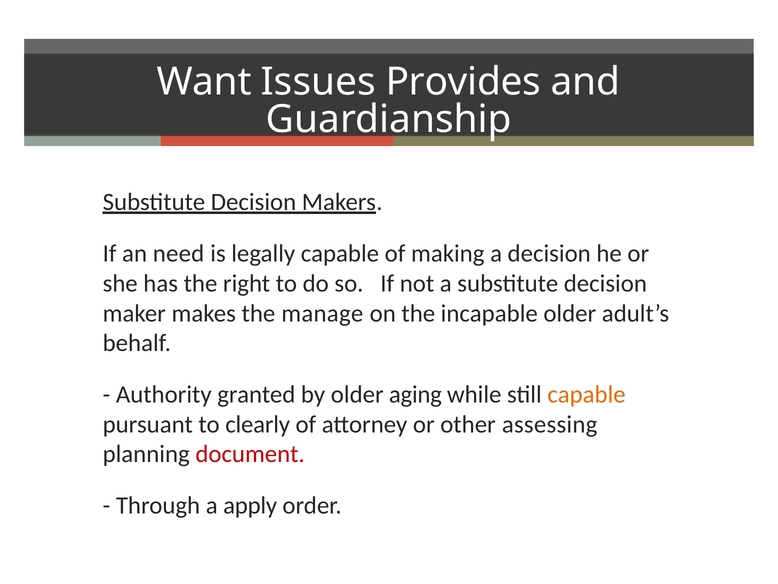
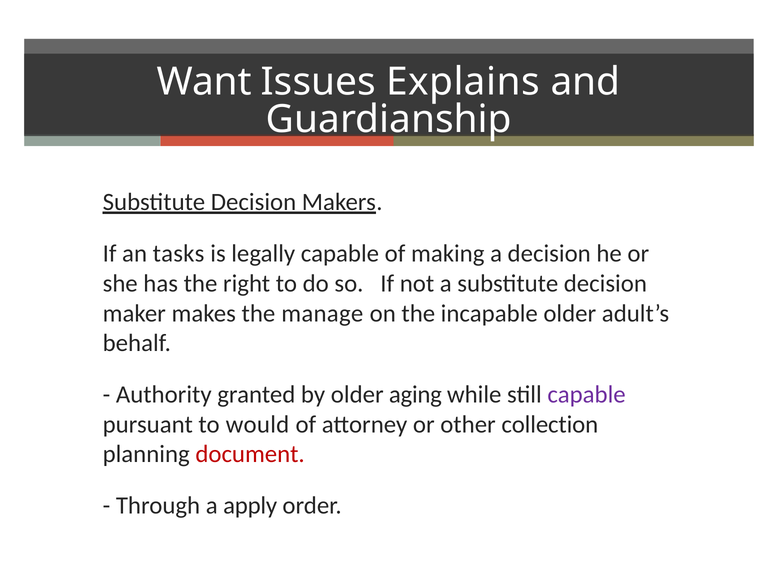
Provides: Provides -> Explains (463, 82)
need: need -> tasks (179, 253)
capable colour: orange -> purple (587, 394)
clearly: clearly -> would (257, 424)
assessing: assessing -> collection (550, 424)
